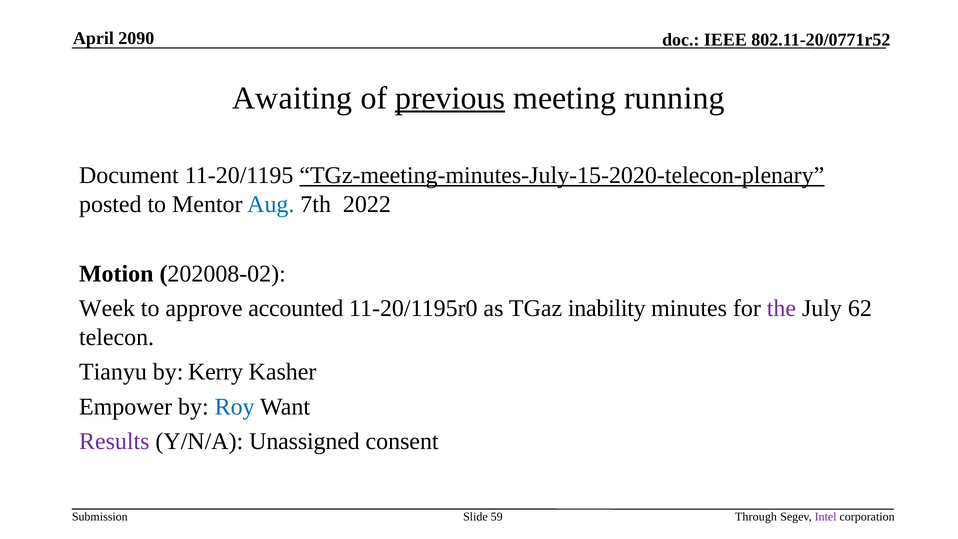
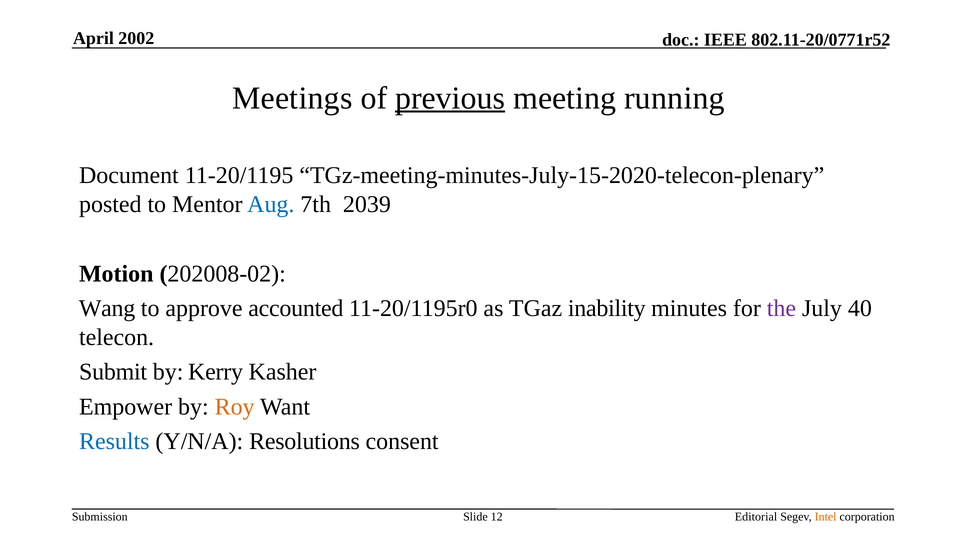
2090: 2090 -> 2002 (136, 38)
Awaiting: Awaiting -> Meetings (292, 98)
TGz-meeting-minutes-July-15-2020-telecon-plenary underline: present -> none (562, 175)
2022: 2022 -> 2039 (367, 204)
Week: Week -> Wang (107, 308)
62: 62 -> 40 (860, 308)
Tianyu: Tianyu -> Submit (113, 372)
Roy colour: blue -> orange (235, 407)
Results colour: purple -> blue (114, 441)
Unassigned: Unassigned -> Resolutions (305, 441)
59: 59 -> 12 (497, 517)
Through: Through -> Editorial (756, 517)
Intel colour: purple -> orange (826, 517)
